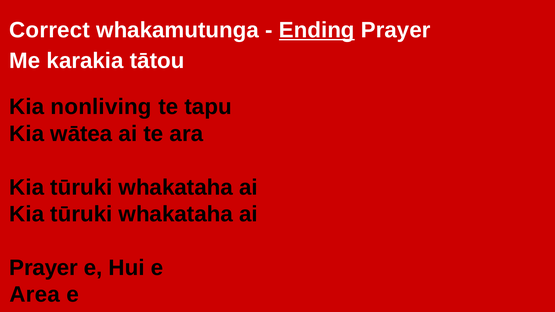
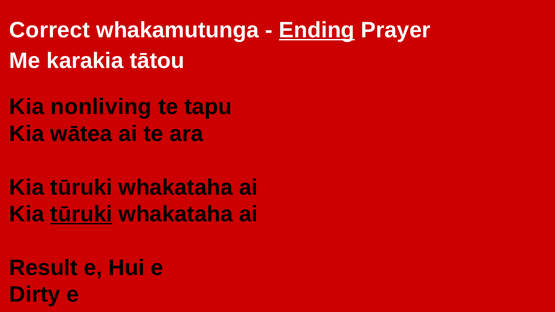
tūruki underline: none -> present (81, 214)
Prayer: Prayer -> Result (43, 268)
Area: Area -> Dirty (35, 295)
